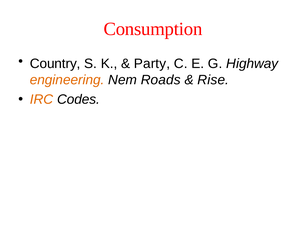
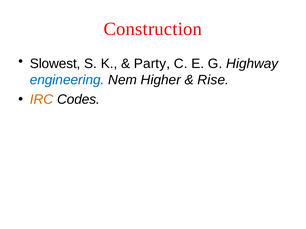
Consumption: Consumption -> Construction (153, 29)
Country: Country -> Slowest (55, 64)
engineering colour: orange -> blue (67, 80)
Roads: Roads -> Higher (161, 80)
